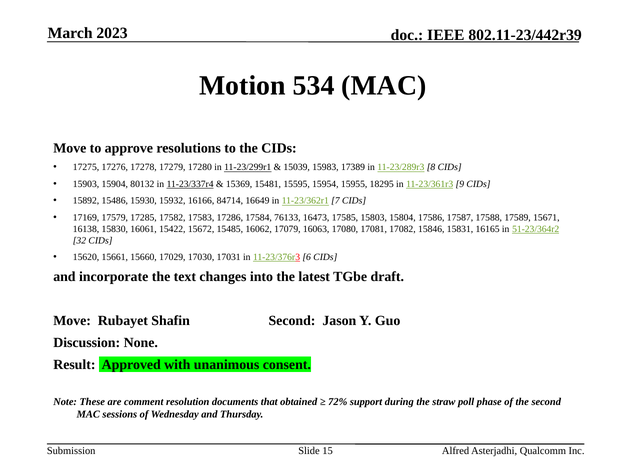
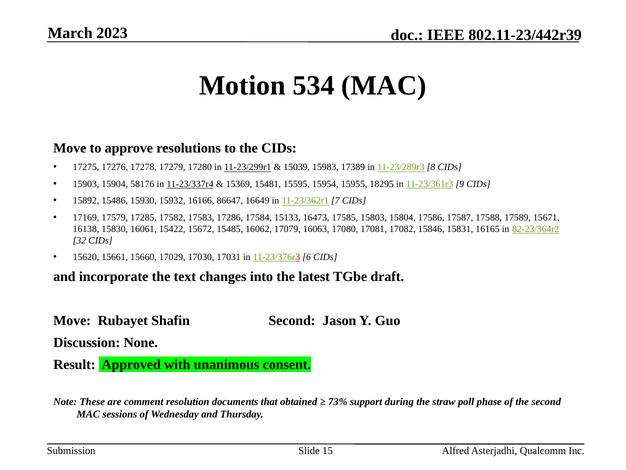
80132: 80132 -> 58176 (142, 184)
84714: 84714 -> 86647 (230, 201)
76133: 76133 -> 15133 (287, 217)
51-23/364r2: 51-23/364r2 -> 82-23/364r2 (536, 229)
72%: 72% -> 73% (338, 401)
